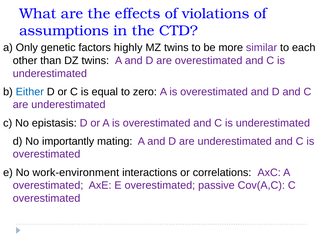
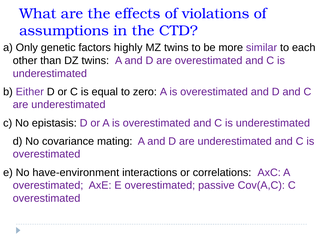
Either colour: blue -> purple (30, 92)
importantly: importantly -> covariance (68, 141)
work-environment: work-environment -> have-environment (76, 173)
